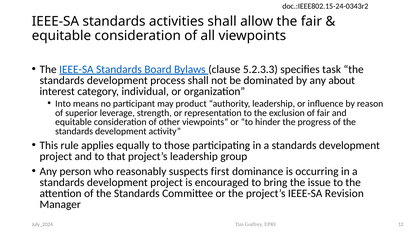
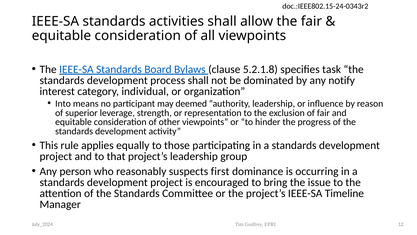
5.2.3.3: 5.2.3.3 -> 5.2.1.8 (260, 69)
about: about -> notify (342, 80)
product: product -> deemed (191, 103)
Revision: Revision -> Timeline (344, 193)
